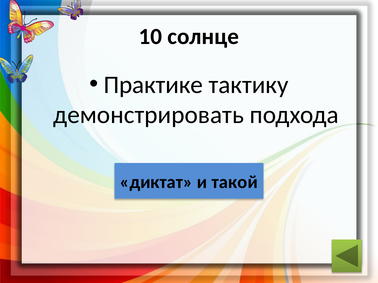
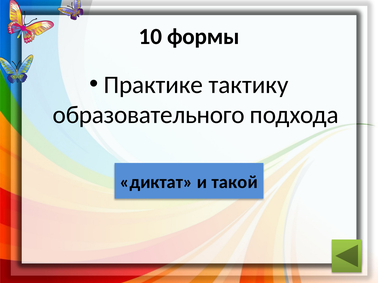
солнце: солнце -> формы (203, 37)
демонстрировать: демонстрировать -> образовательного (149, 115)
